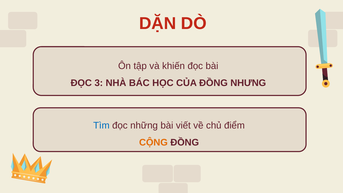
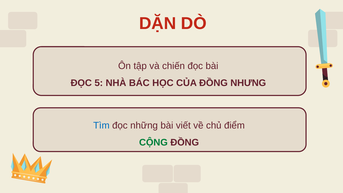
khiến: khiến -> chiến (174, 66)
3: 3 -> 5 (99, 83)
CỘNG colour: orange -> green (153, 143)
